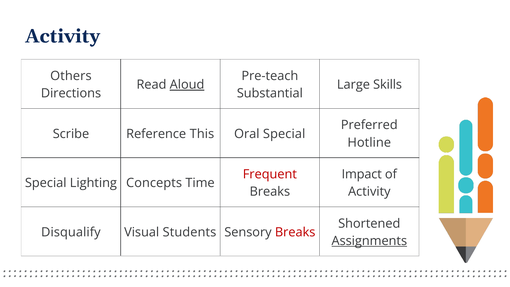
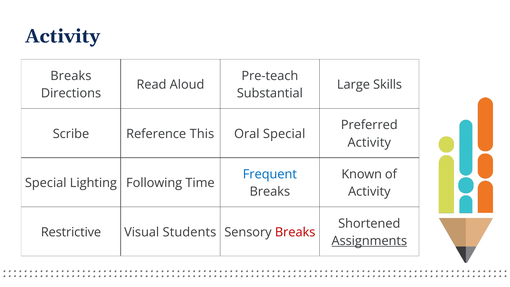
Others: Others -> Breaks (71, 76)
Aloud underline: present -> none (187, 85)
Hotline: Hotline -> Activity (369, 143)
Frequent colour: red -> blue (270, 174)
Impact: Impact -> Known (362, 174)
Concepts: Concepts -> Following (154, 183)
Disqualify: Disqualify -> Restrictive (71, 232)
